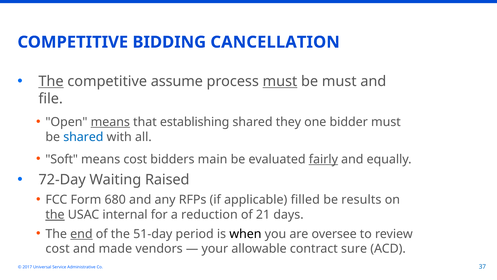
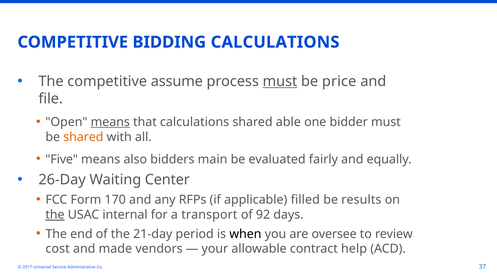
BIDDING CANCELLATION: CANCELLATION -> CALCULATIONS (275, 42)
The underline: present -> none (51, 81)
be must: must -> price (339, 81)
that establishing: establishing -> calculations (195, 122)
they: they -> able (288, 122)
shared colour: blue -> orange (83, 137)
Soft: Soft -> Five (62, 159)
means cost: cost -> also (135, 159)
fairly underline: present -> none (323, 159)
72-Day: 72-Day -> 26-Day (62, 179)
Raised: Raised -> Center (167, 179)
680: 680 -> 170 (115, 200)
reduction: reduction -> transport (209, 214)
21: 21 -> 92 (263, 214)
end underline: present -> none (81, 234)
51-day: 51-day -> 21-day (153, 234)
sure: sure -> help (354, 248)
